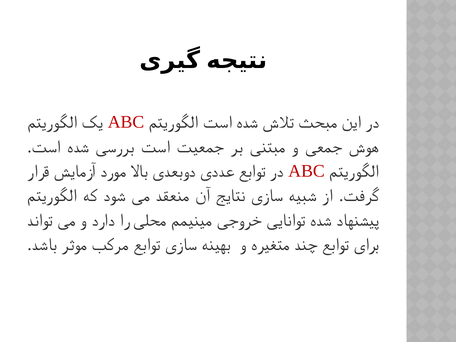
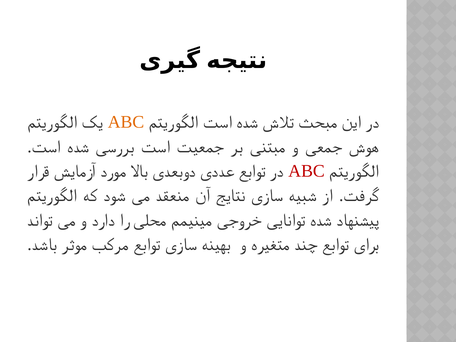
ABC colour: red -> orange (126, 122)
